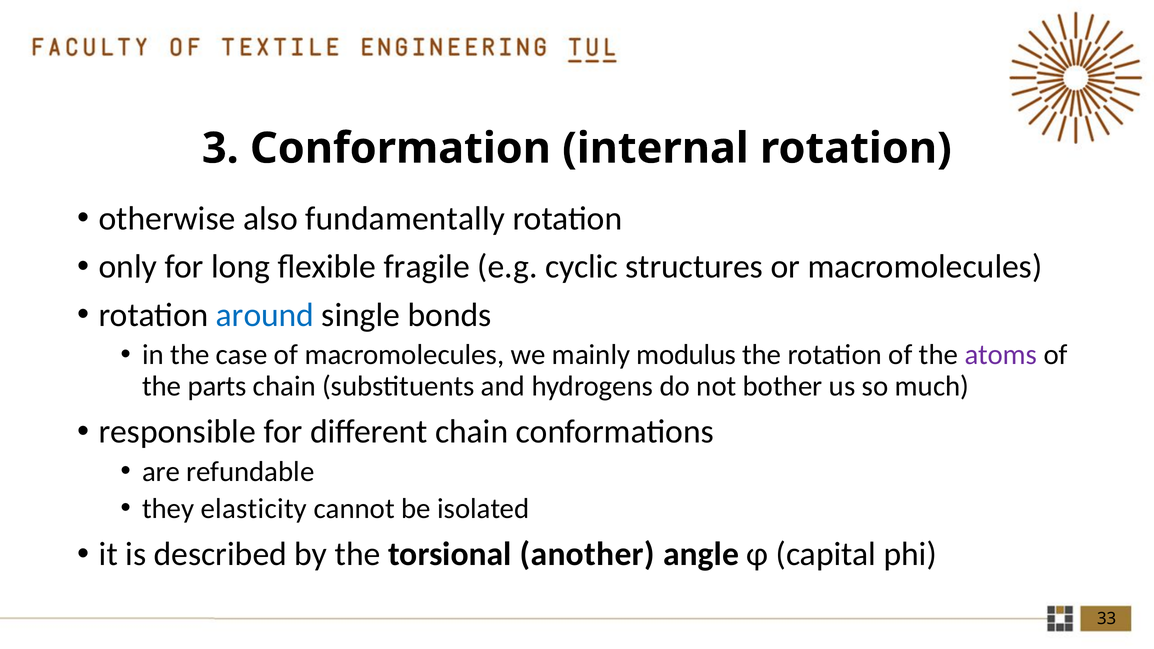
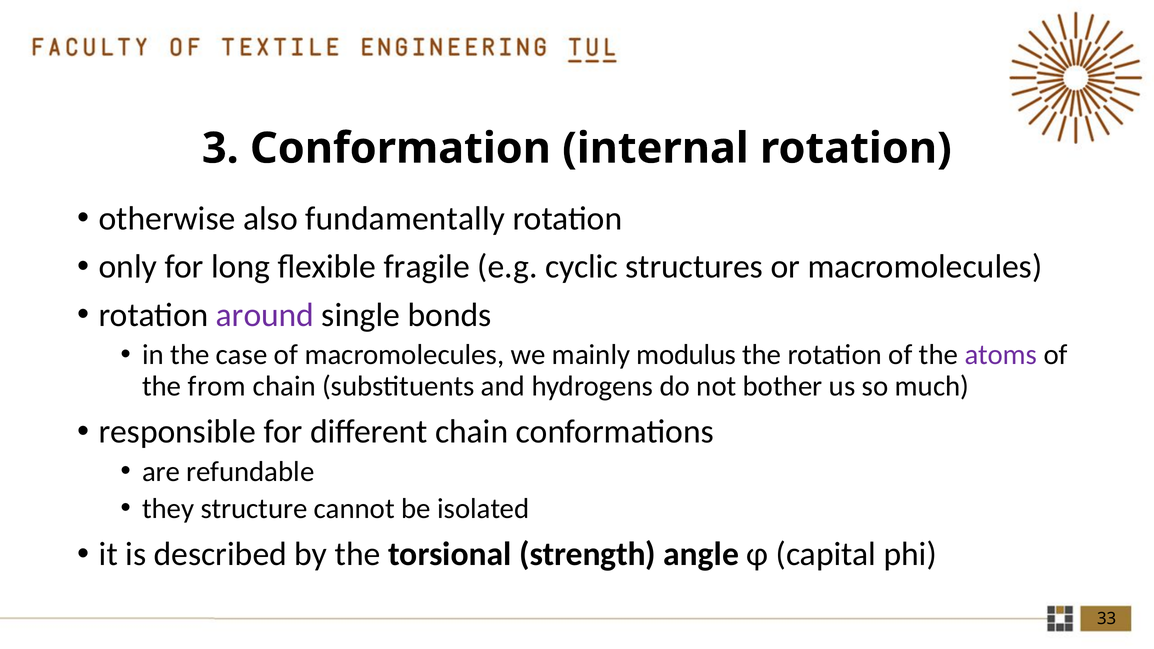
around colour: blue -> purple (265, 315)
parts: parts -> from (217, 386)
elasticity: elasticity -> structure (254, 509)
another: another -> strength (588, 554)
